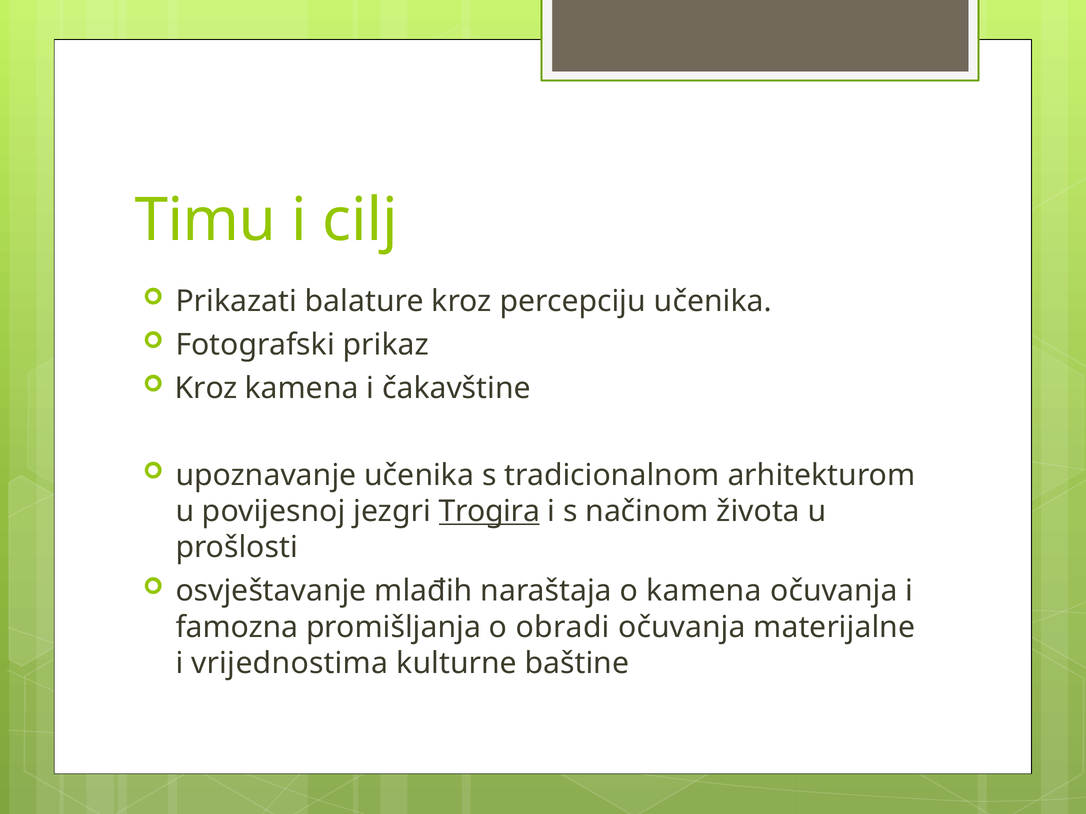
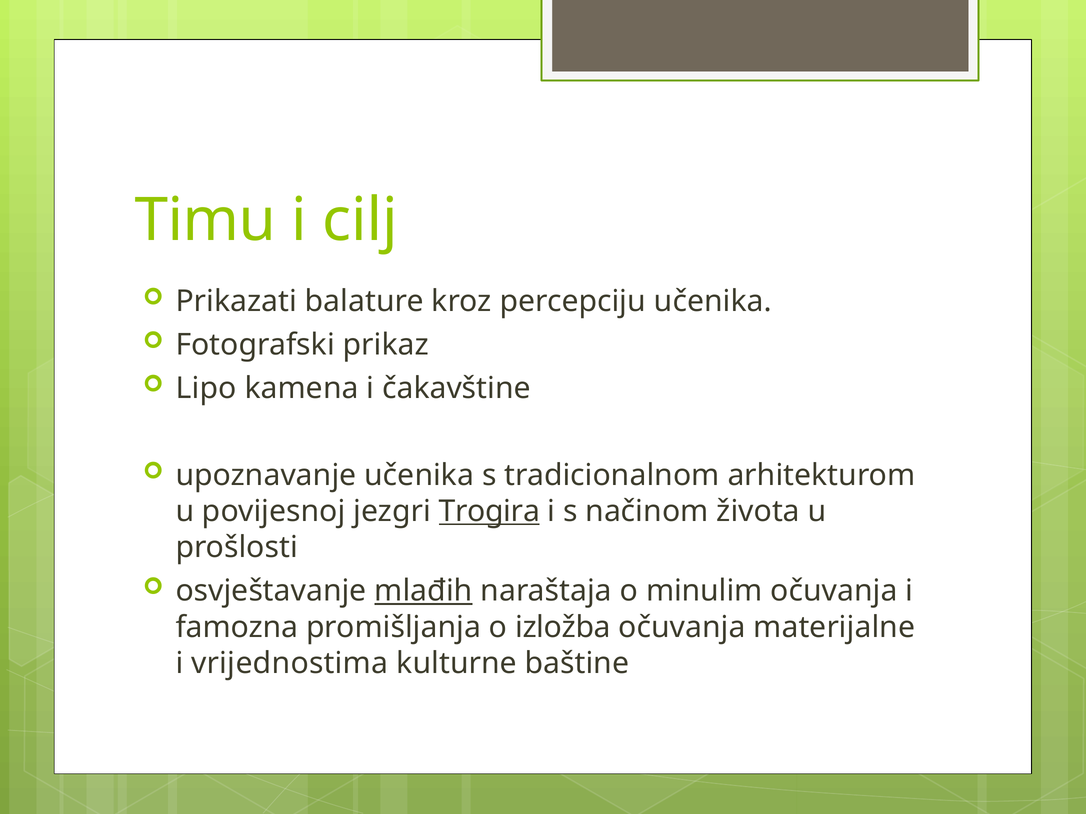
Kroz: Kroz -> Lipo (206, 389)
mlađih underline: none -> present (423, 591)
o kamena: kamena -> minulim (704, 591)
obradi: obradi -> izložba (563, 627)
